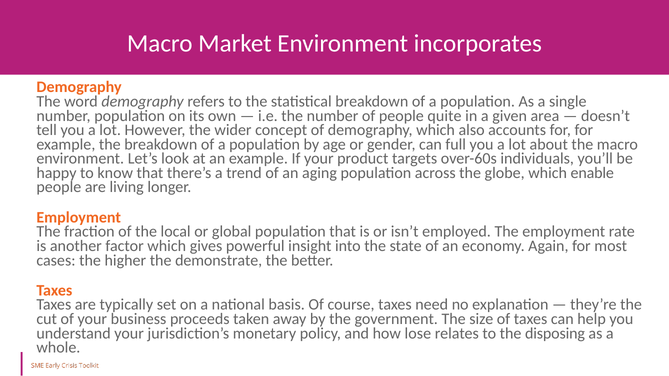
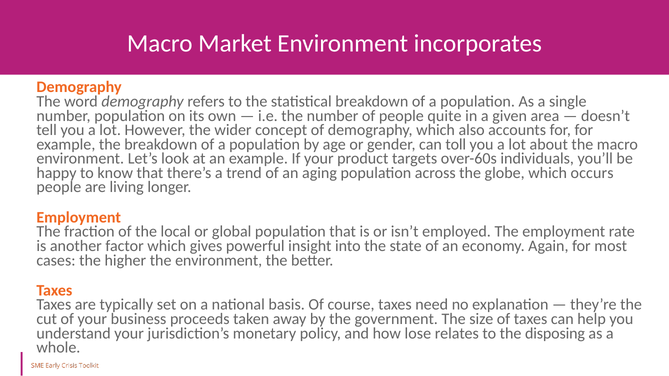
full: full -> toll (456, 144)
enable: enable -> occurs (592, 173)
the demonstrate: demonstrate -> environment (219, 260)
